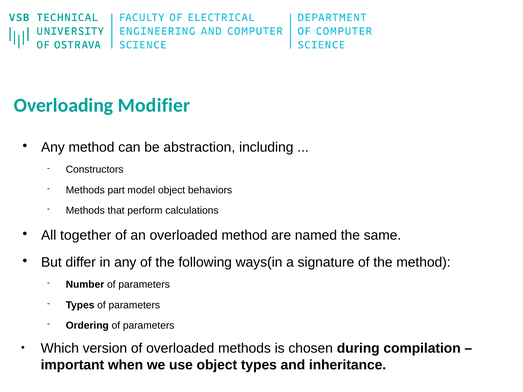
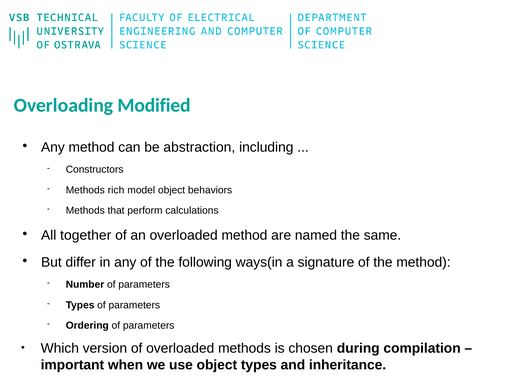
Modifier: Modifier -> Modified (154, 105)
part: part -> rich (116, 190)
